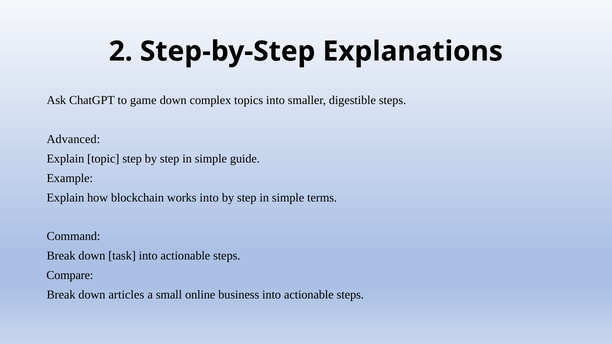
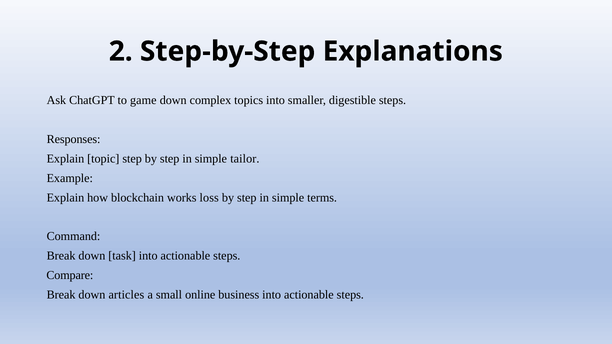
Advanced: Advanced -> Responses (74, 139)
guide: guide -> tailor (245, 159)
works into: into -> loss (209, 198)
